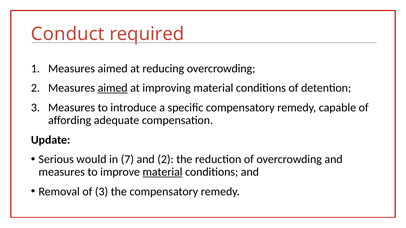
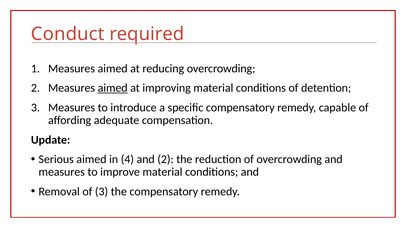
Serious would: would -> aimed (91, 160)
7: 7 -> 4 (127, 160)
material underline: present -> none (162, 172)
